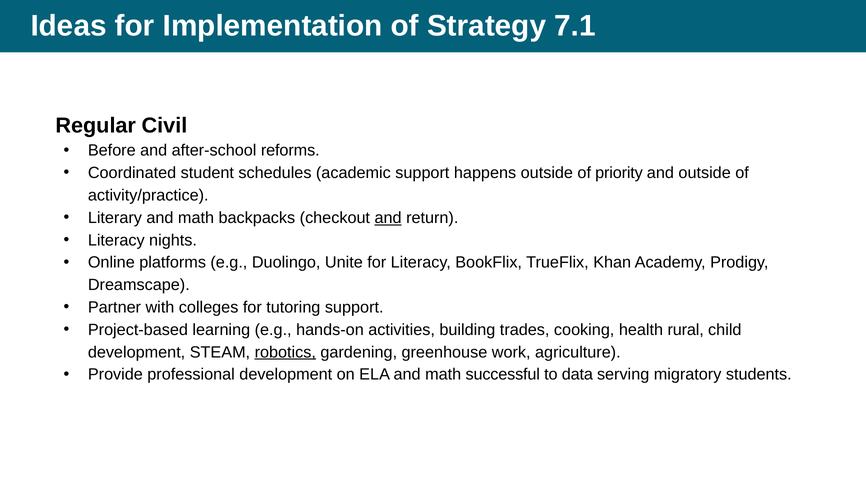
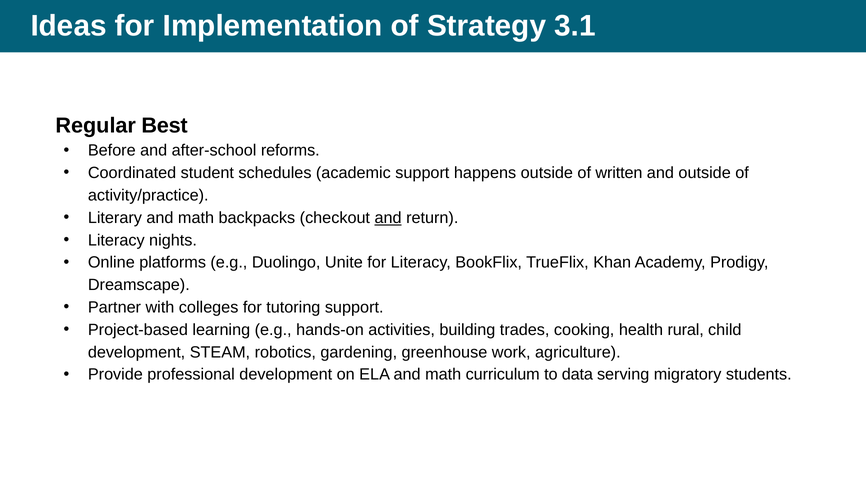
7.1: 7.1 -> 3.1 (575, 26)
Civil: Civil -> Best (165, 125)
priority: priority -> written (619, 173)
robotics underline: present -> none (285, 352)
successful: successful -> curriculum (503, 375)
